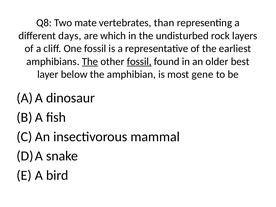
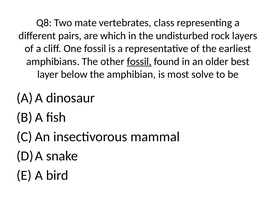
than: than -> class (164, 23)
days: days -> pairs (70, 36)
The underline: present -> none (90, 61)
gene: gene -> solve (203, 74)
